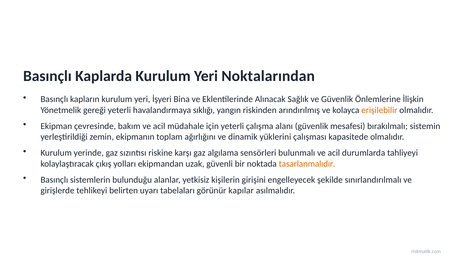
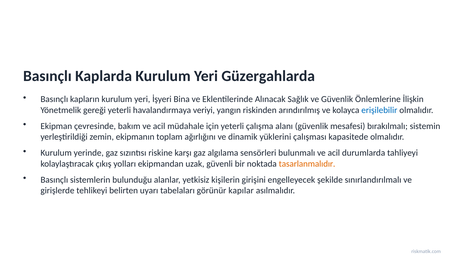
Noktalarından: Noktalarından -> Güzergahlarda (268, 76)
sıklığı: sıklığı -> veriyi (204, 110)
erişilebilir colour: orange -> blue (379, 110)
